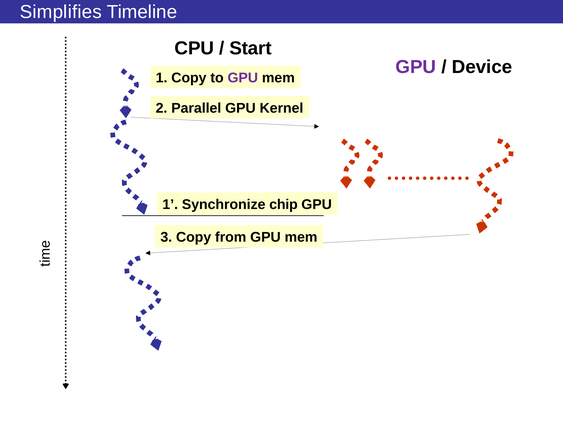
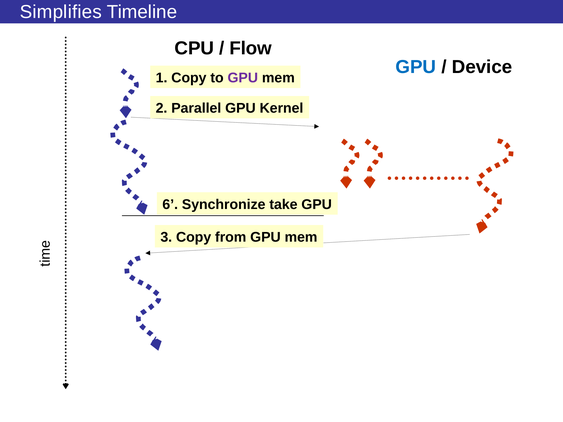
Start: Start -> Flow (251, 48)
GPU colour: purple -> blue (416, 67)
1: 1 -> 6 (170, 205)
chip: chip -> take (283, 205)
